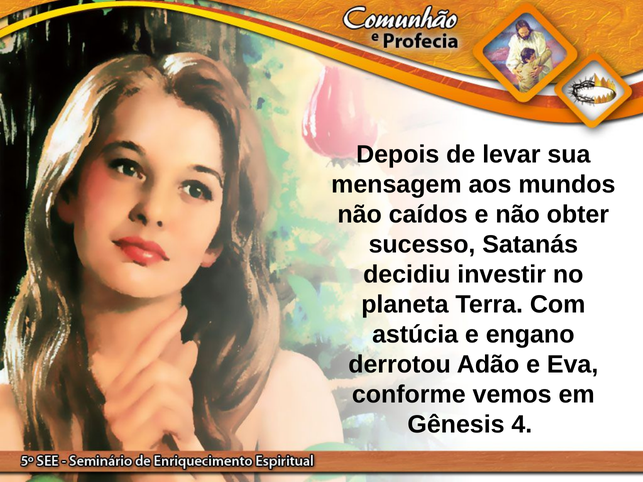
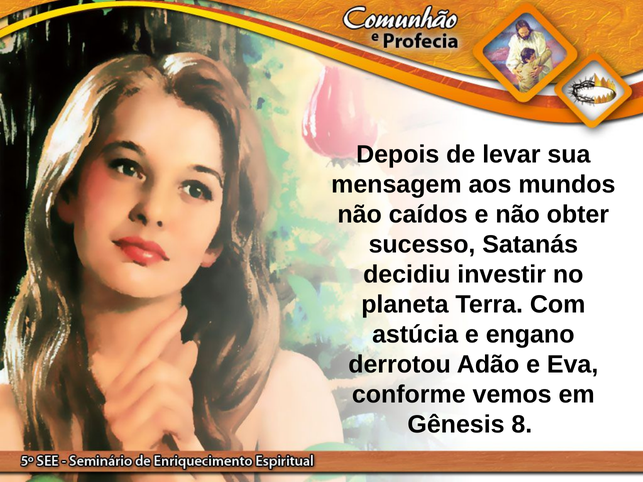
4: 4 -> 8 (522, 425)
